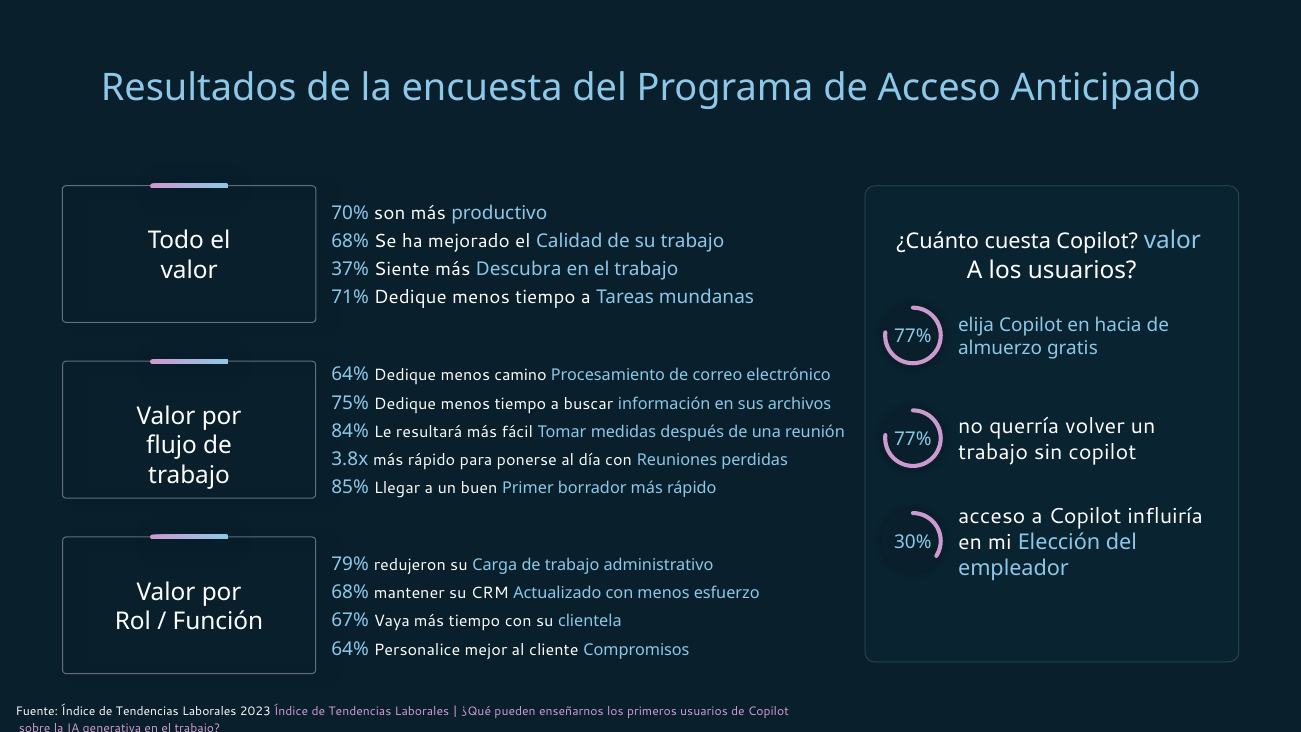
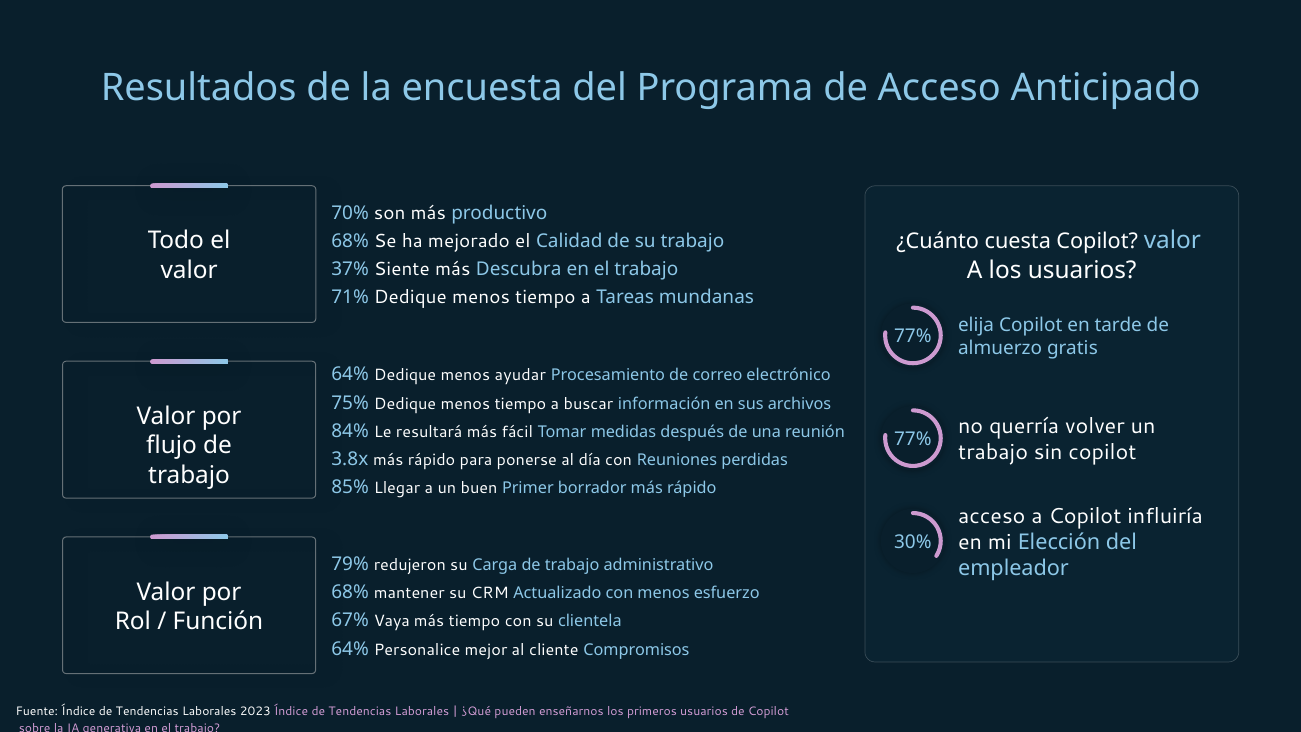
hacia: hacia -> tarde (1118, 325)
camino: camino -> ayudar (520, 375)
